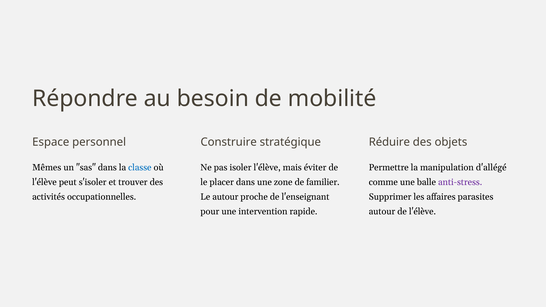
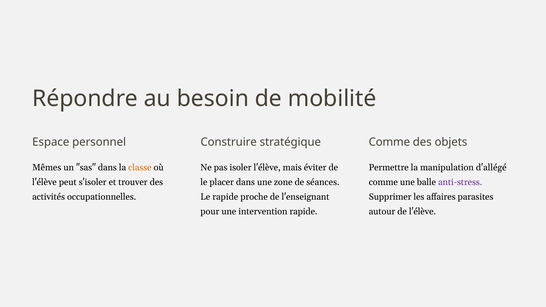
Réduire: Réduire -> Comme (389, 142)
classe colour: blue -> orange (140, 168)
familier: familier -> séances (323, 182)
Le autour: autour -> rapide (225, 197)
